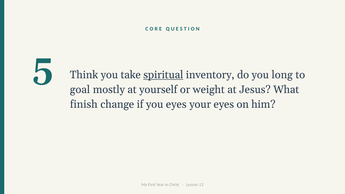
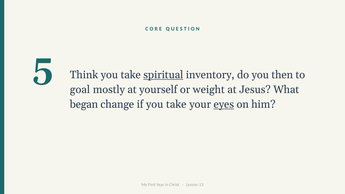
long: long -> then (282, 75)
finish: finish -> began (84, 104)
if you eyes: eyes -> take (176, 104)
eyes underline: none -> present (224, 104)
